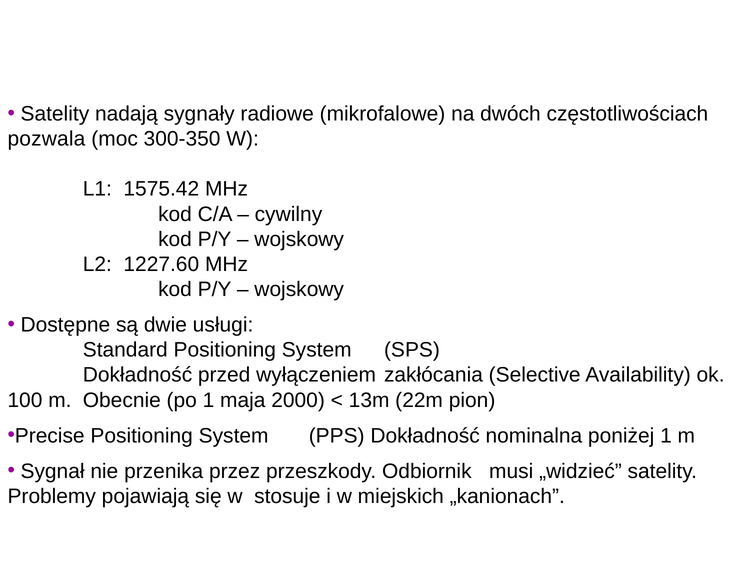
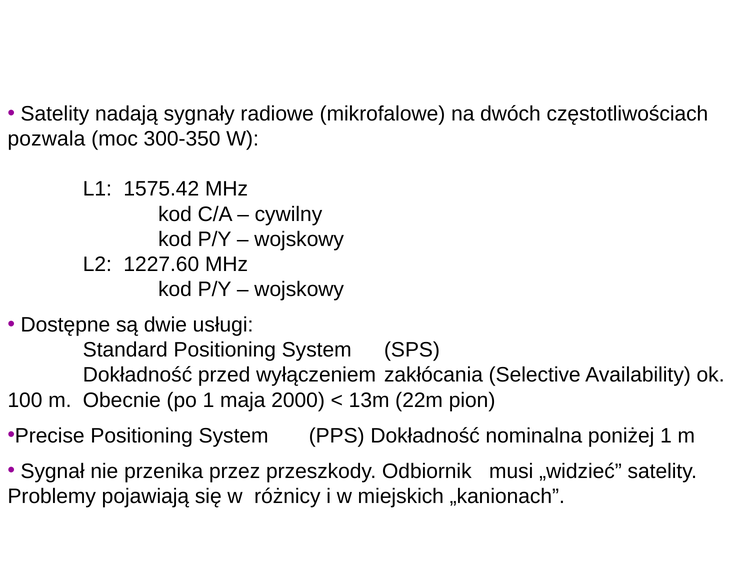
stosuje: stosuje -> różnicy (287, 497)
